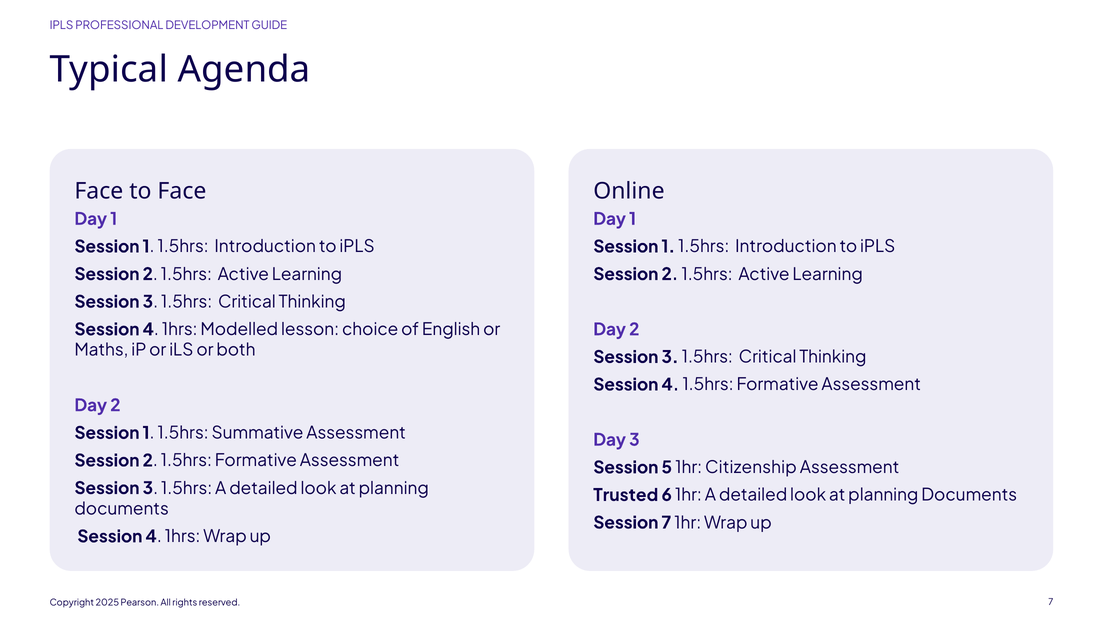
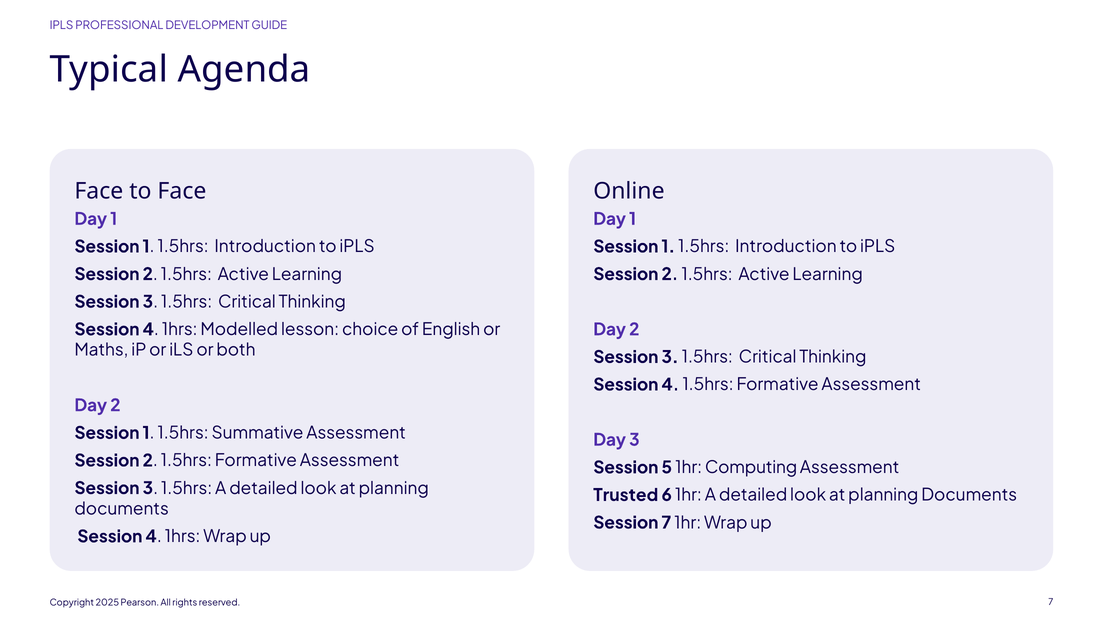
Citizenship: Citizenship -> Computing (751, 467)
